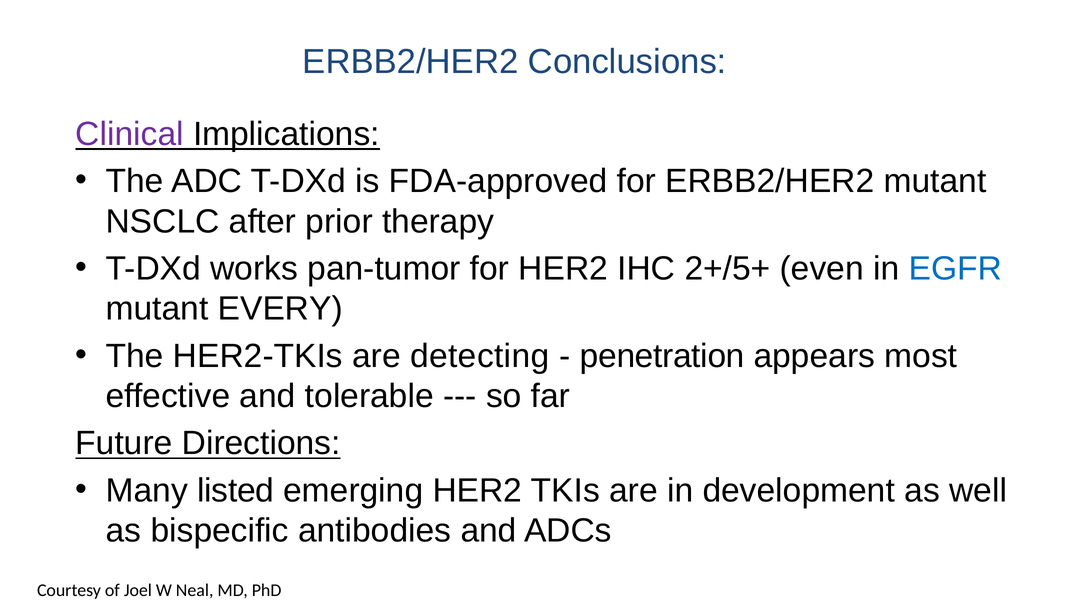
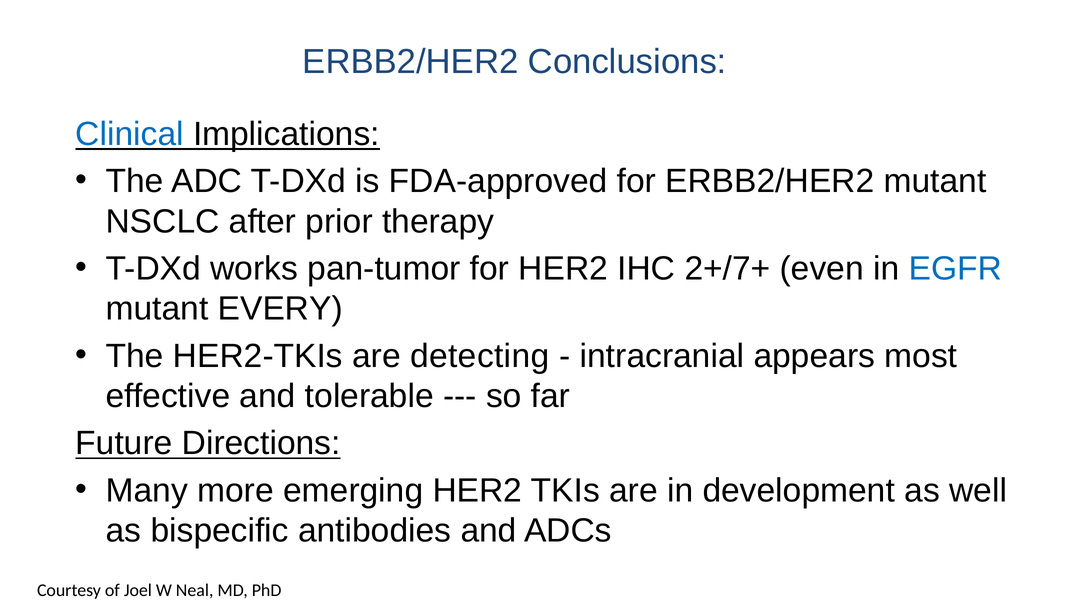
Clinical colour: purple -> blue (130, 134)
2+/5+: 2+/5+ -> 2+/7+ (727, 269)
penetration: penetration -> intracranial (662, 356)
listed: listed -> more (235, 491)
